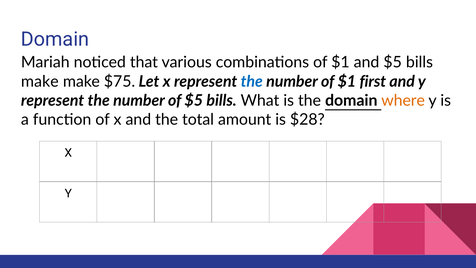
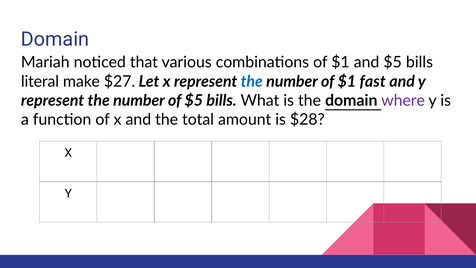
make: make -> literal (40, 81)
$75: $75 -> $27 (120, 81)
first: first -> fast (373, 81)
where colour: orange -> purple (403, 100)
